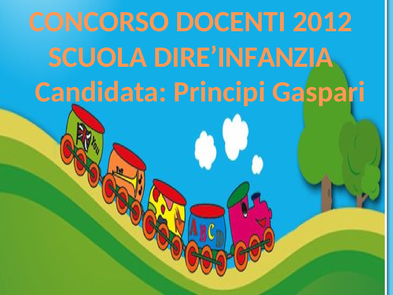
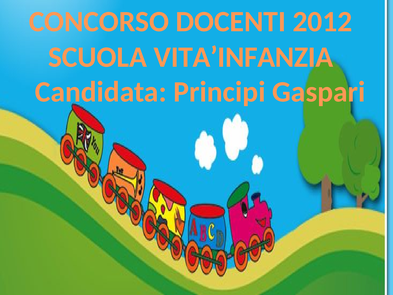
DIRE’INFANZIA: DIRE’INFANZIA -> VITA’INFANZIA (243, 57)
